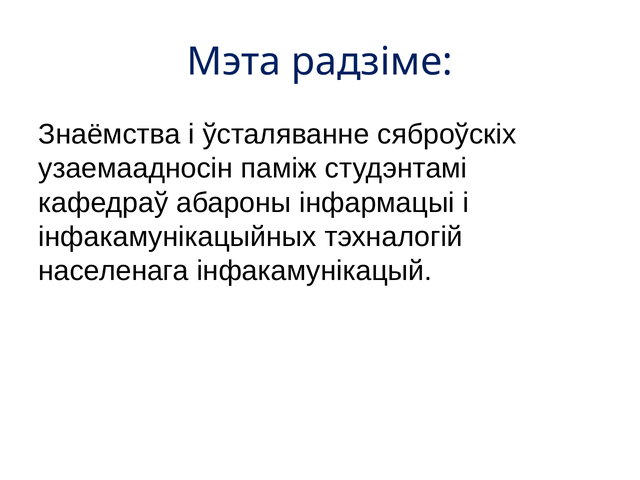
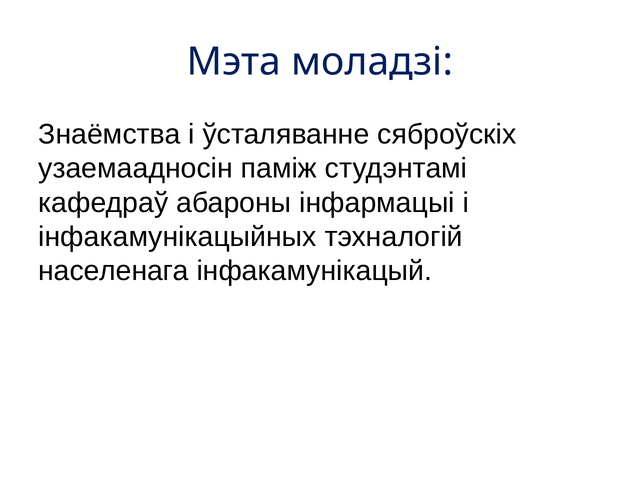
радзіме: радзіме -> моладзі (372, 62)
